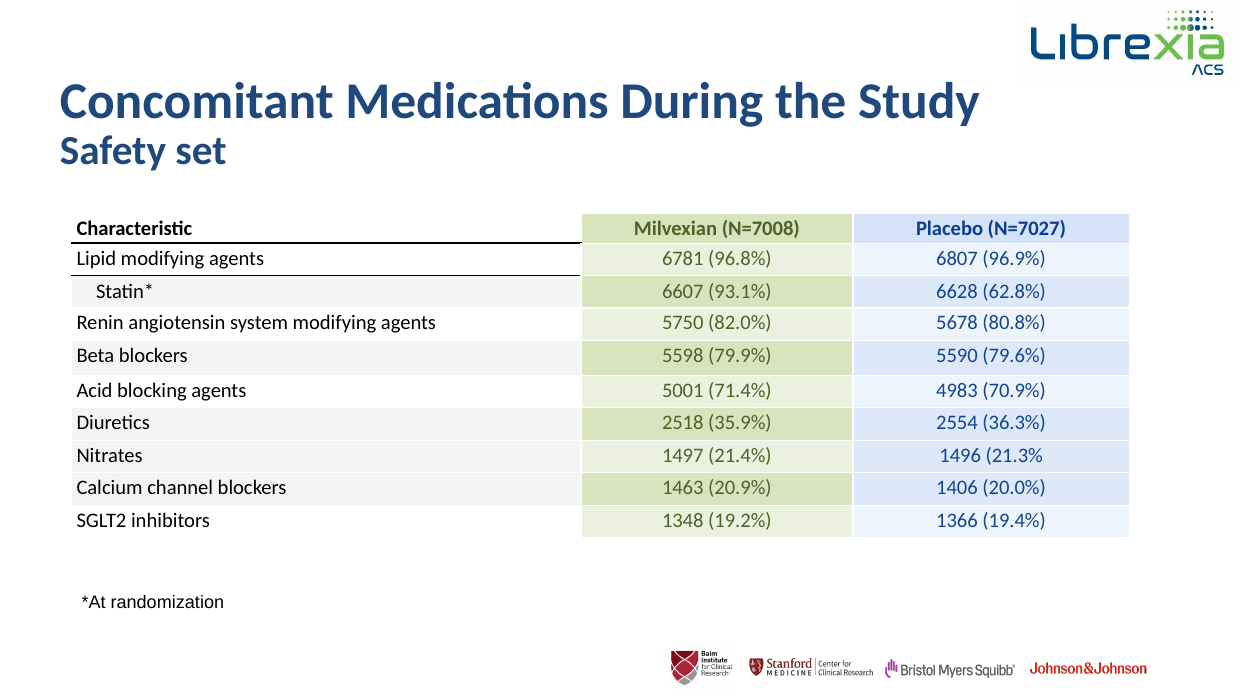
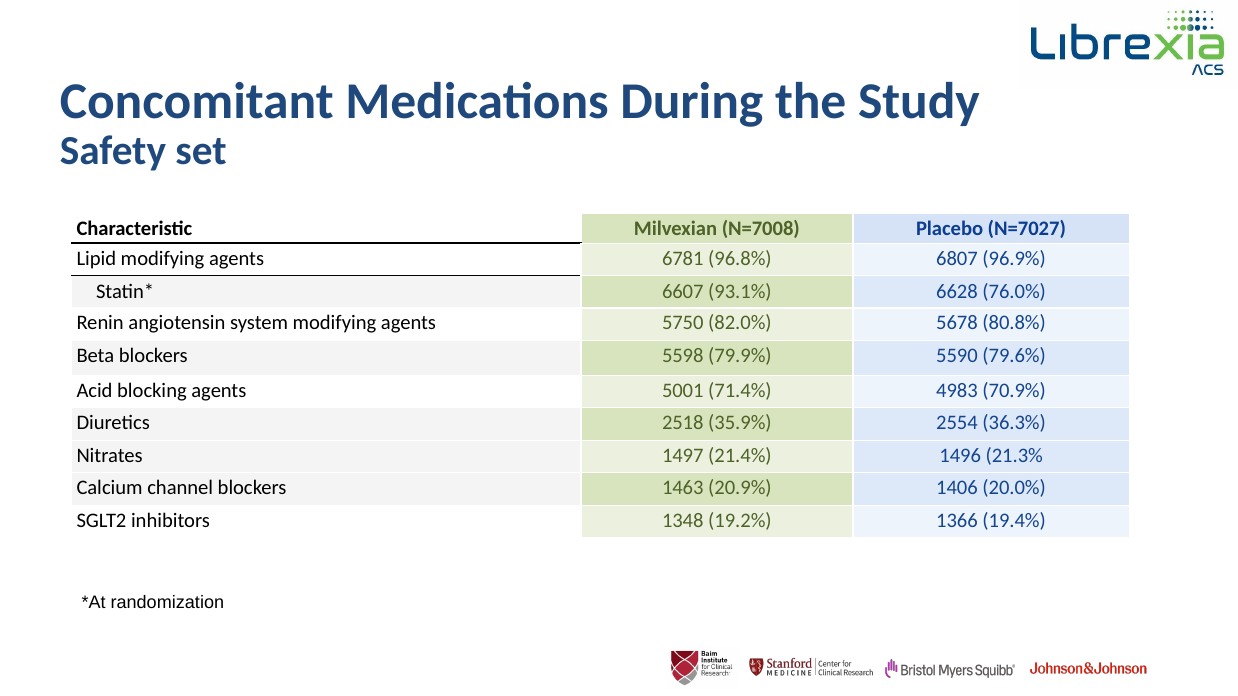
62.8%: 62.8% -> 76.0% (1014, 292)
